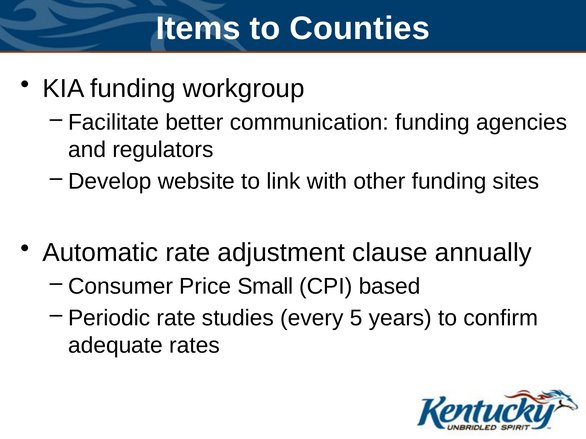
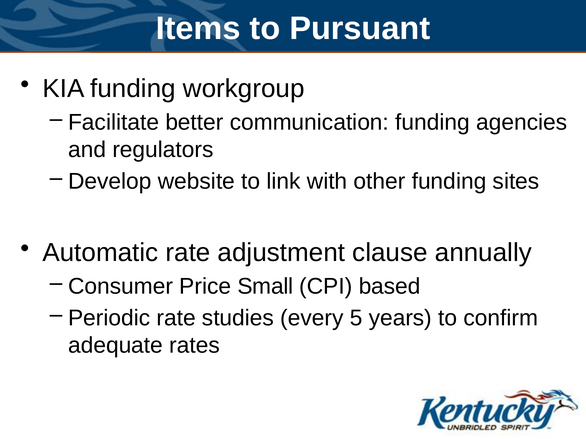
Counties: Counties -> Pursuant (360, 28)
